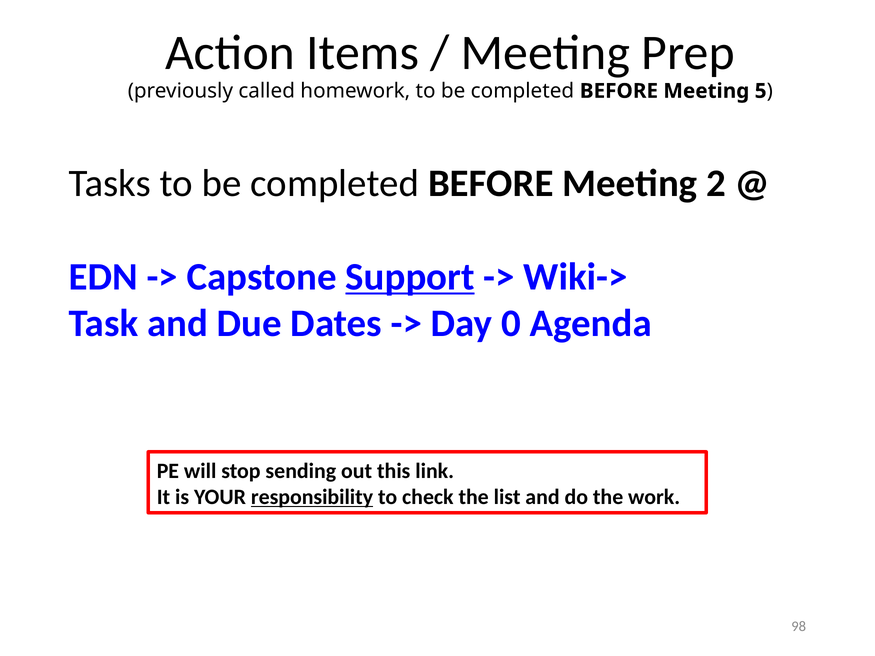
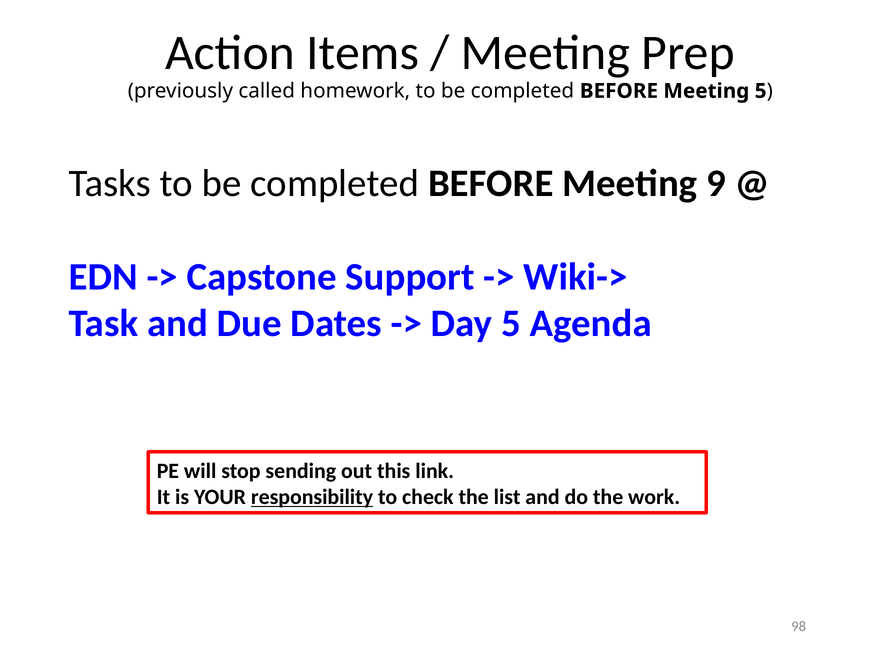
2: 2 -> 9 (716, 183)
Support underline: present -> none (410, 277)
Day 0: 0 -> 5 (511, 324)
